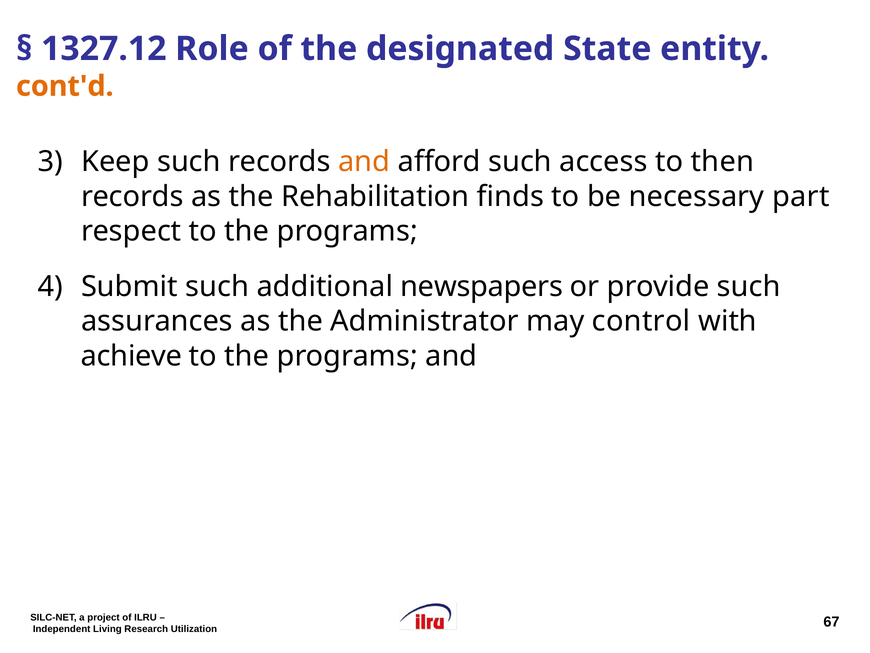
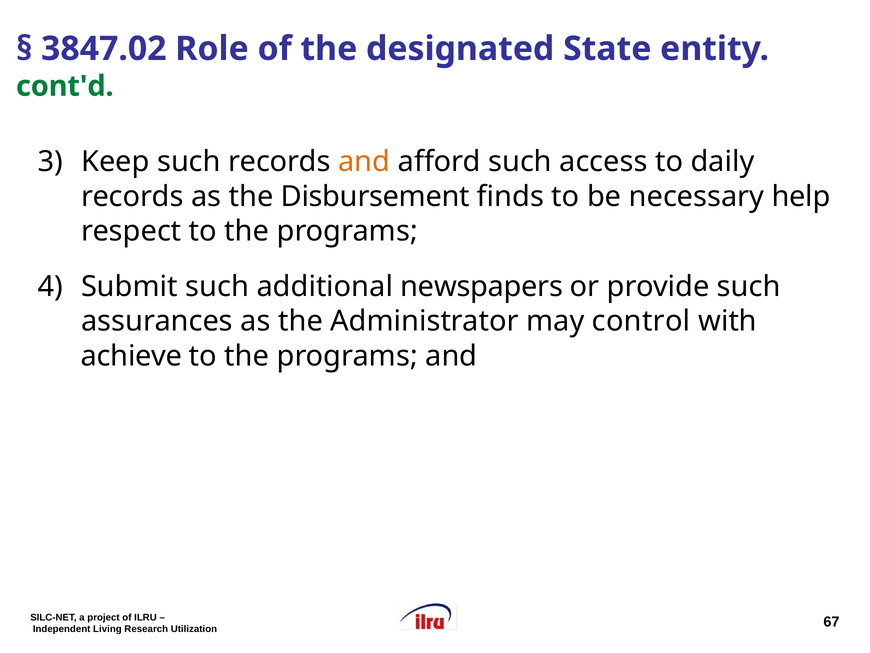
1327.12: 1327.12 -> 3847.02 (104, 49)
cont'd colour: orange -> green (65, 86)
then: then -> daily (723, 162)
Rehabilitation: Rehabilitation -> Disbursement (375, 196)
part: part -> help (801, 196)
